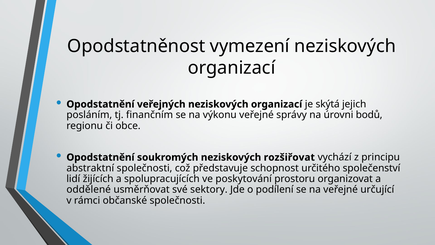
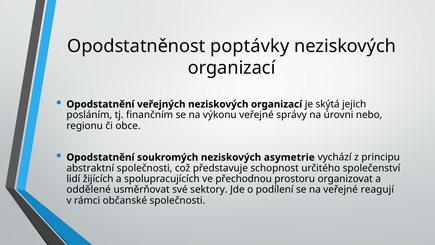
vymezení: vymezení -> poptávky (250, 46)
bodů: bodů -> nebo (369, 115)
rozšiřovat: rozšiřovat -> asymetrie (289, 157)
poskytování: poskytování -> přechodnou (244, 179)
určující: určující -> reagují (377, 189)
